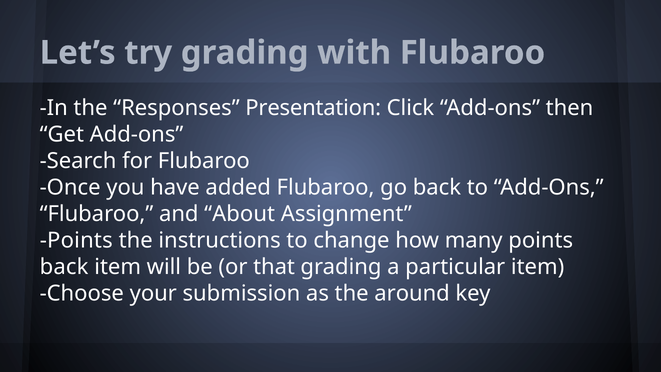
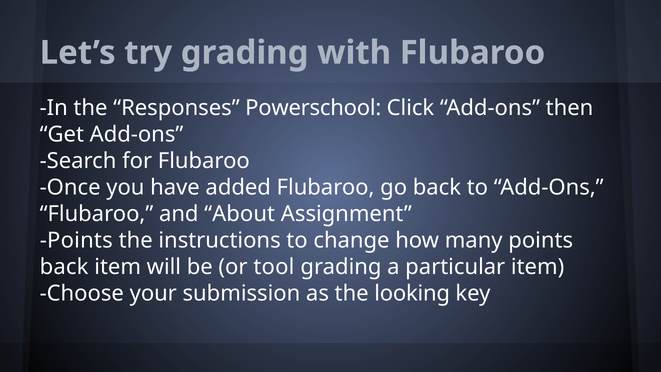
Presentation: Presentation -> Powerschool (313, 108)
that: that -> tool (274, 267)
around: around -> looking (412, 293)
